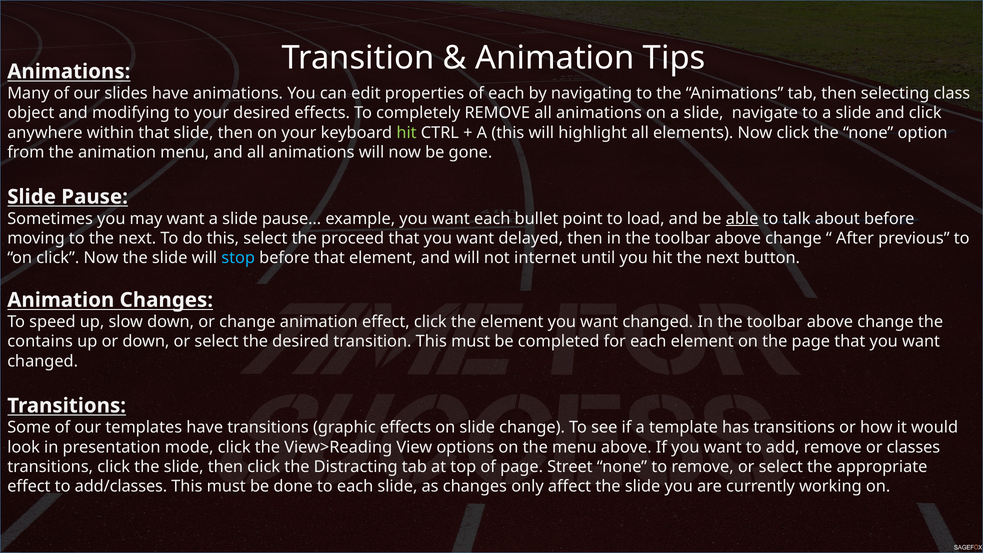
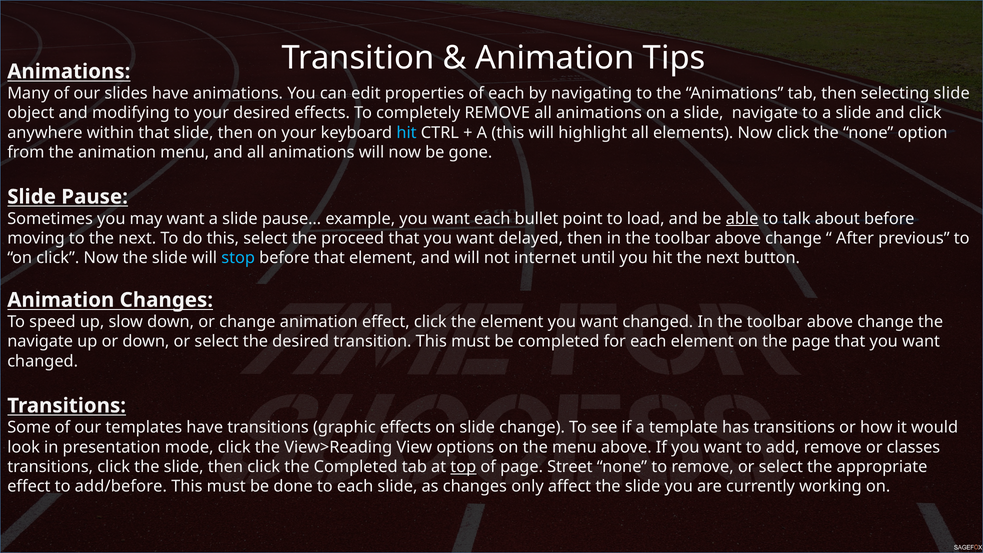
selecting class: class -> slide (952, 93)
hit colour: light green -> light blue (407, 133)
contains: contains -> navigate (40, 341)
the Distracting: Distracting -> Completed (356, 467)
top underline: none -> present (463, 467)
add/classes: add/classes -> add/before (121, 486)
